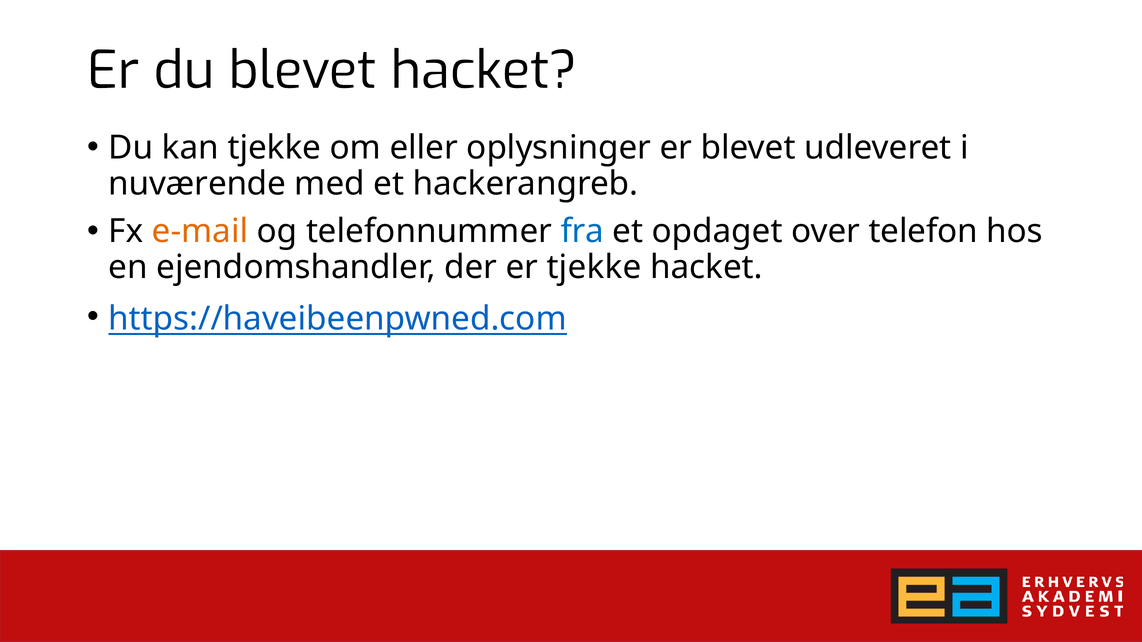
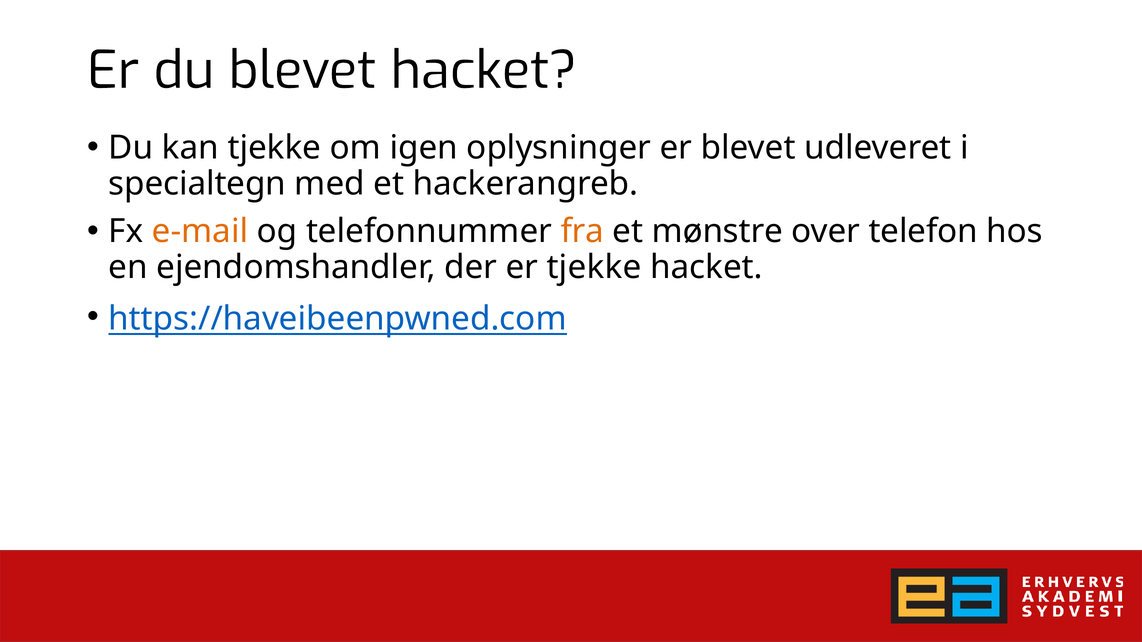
eller: eller -> igen (424, 148)
nuværende: nuværende -> specialtegn (197, 184)
fra colour: blue -> orange (582, 231)
opdaget: opdaget -> mønstre (717, 231)
